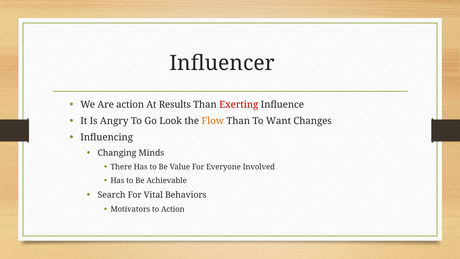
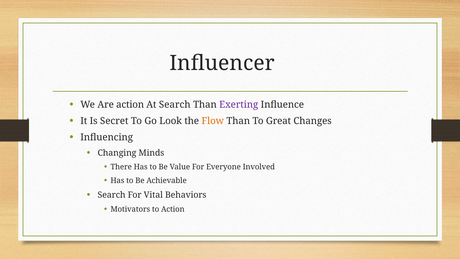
At Results: Results -> Search (175, 105)
Exerting colour: red -> purple (239, 105)
Angry: Angry -> Secret (114, 121)
Want: Want -> Great (279, 121)
